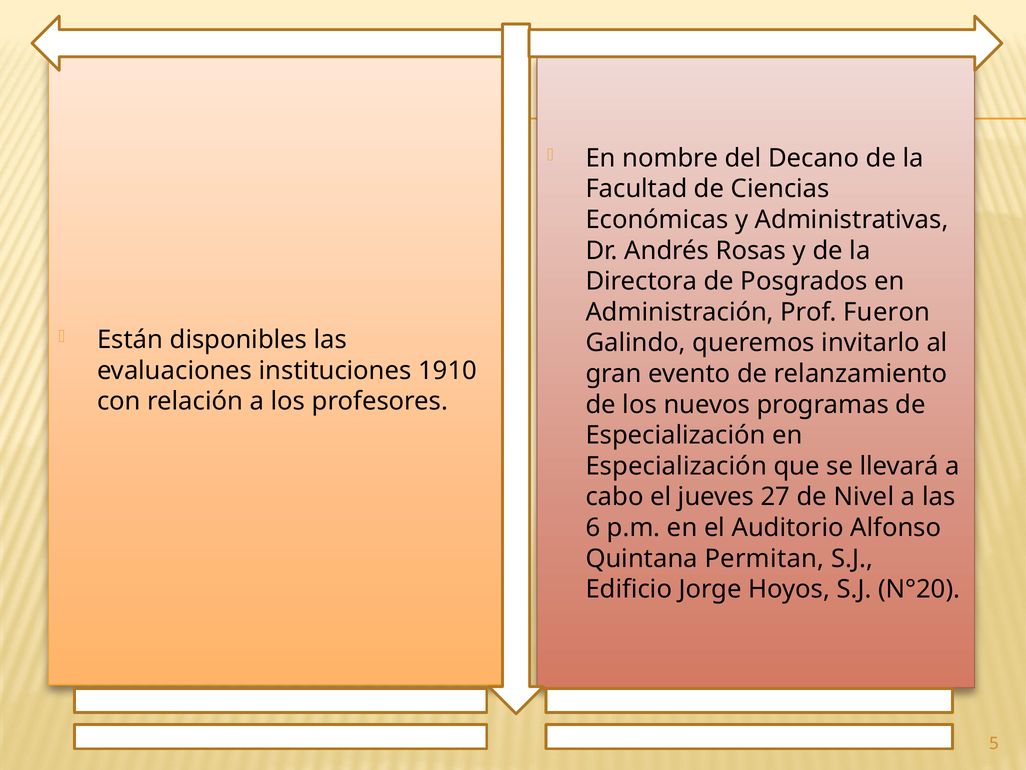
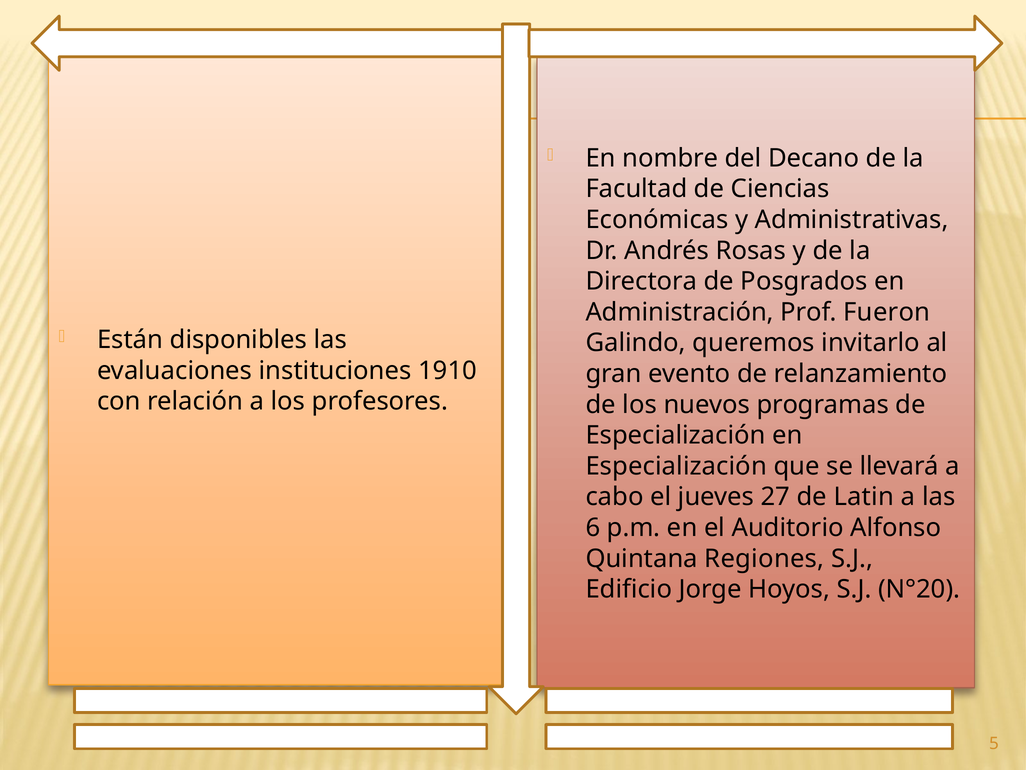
Nivel: Nivel -> Latin (864, 497)
Permitan: Permitan -> Regiones (764, 558)
